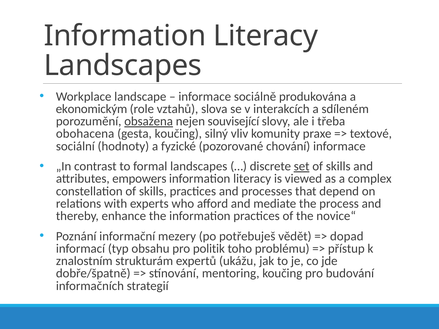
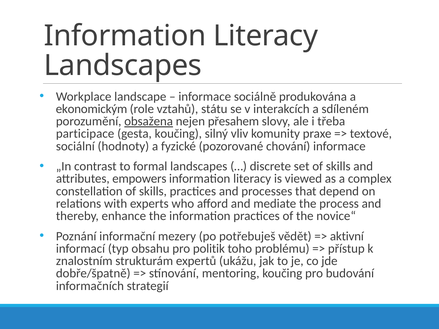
slova: slova -> státu (214, 109)
související: související -> přesahem (233, 121)
obohacena: obohacena -> participace (85, 134)
set underline: present -> none (302, 166)
dopad: dopad -> aktivní (347, 236)
